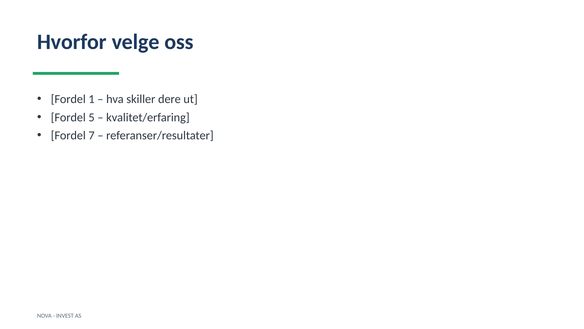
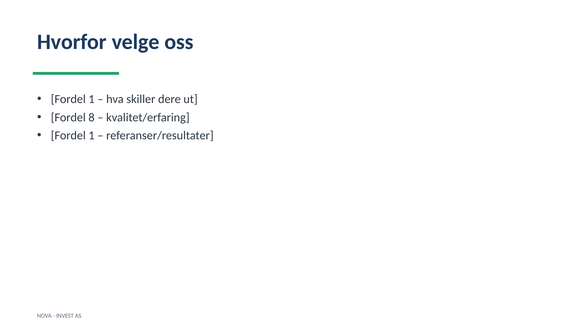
5: 5 -> 8 (92, 117)
7: 7 -> 1 (92, 135)
